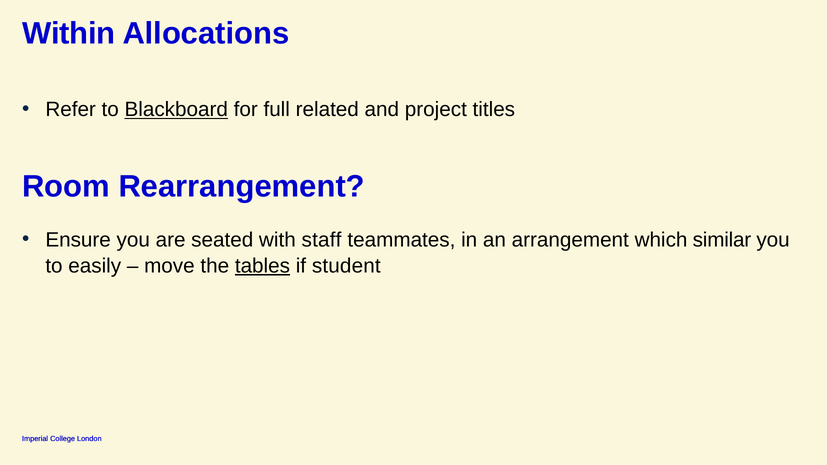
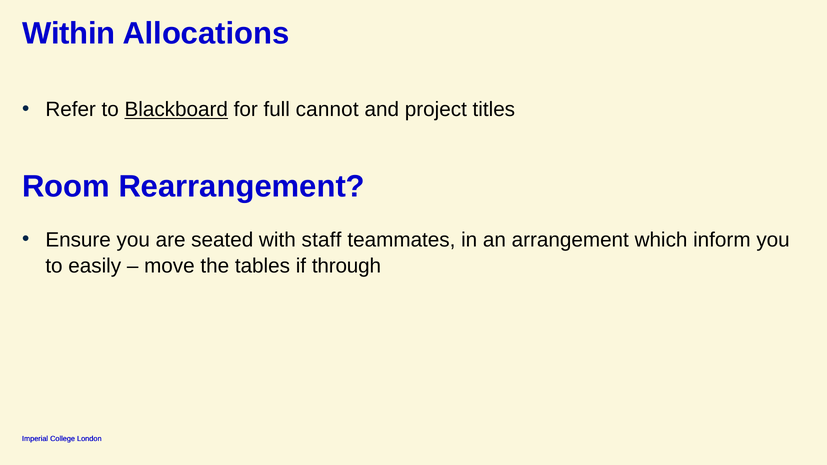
related: related -> cannot (327, 110)
similar: similar -> inform (722, 240)
tables underline: present -> none (262, 266)
student: student -> through (346, 266)
